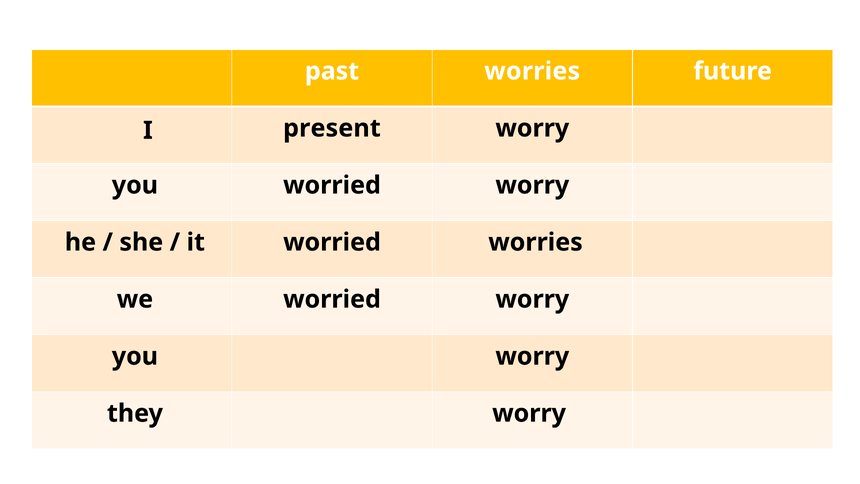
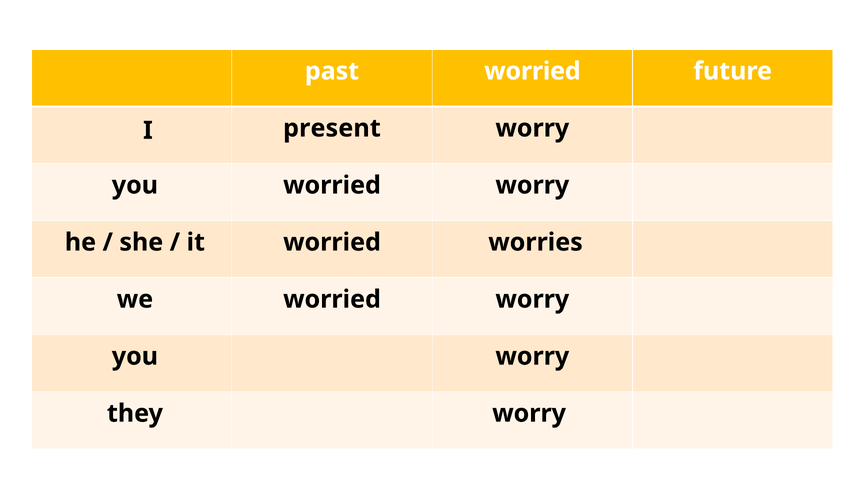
past worries: worries -> worried (532, 71)
